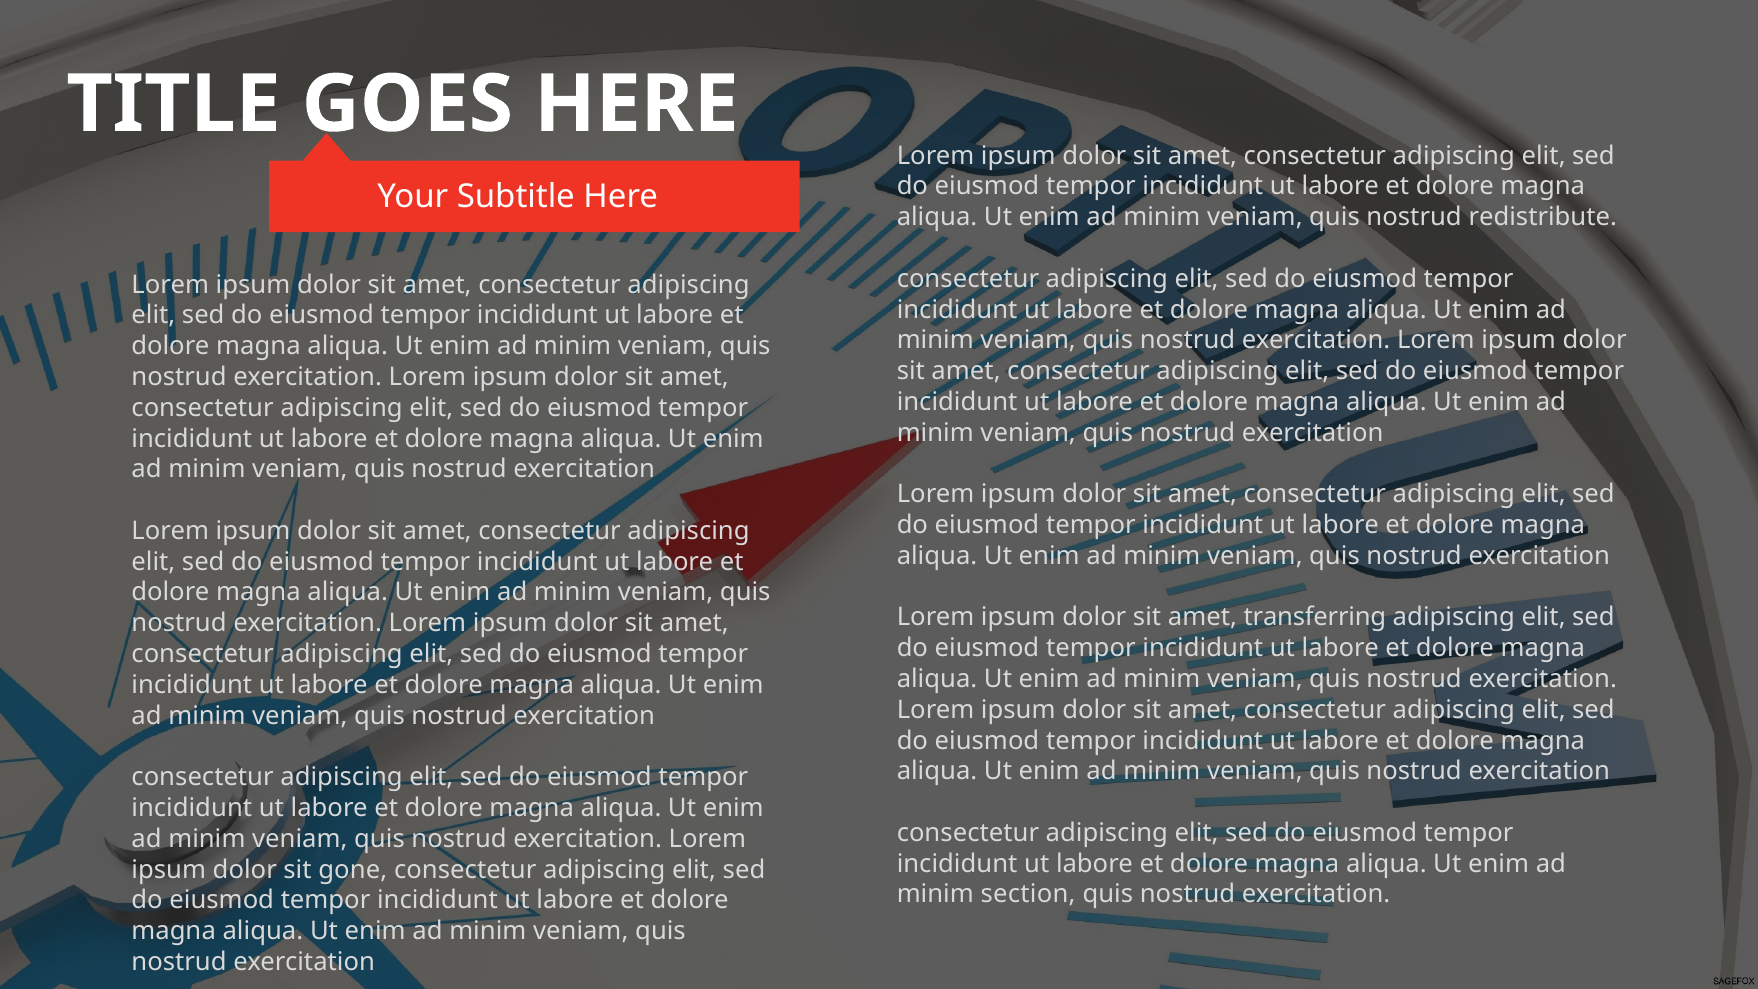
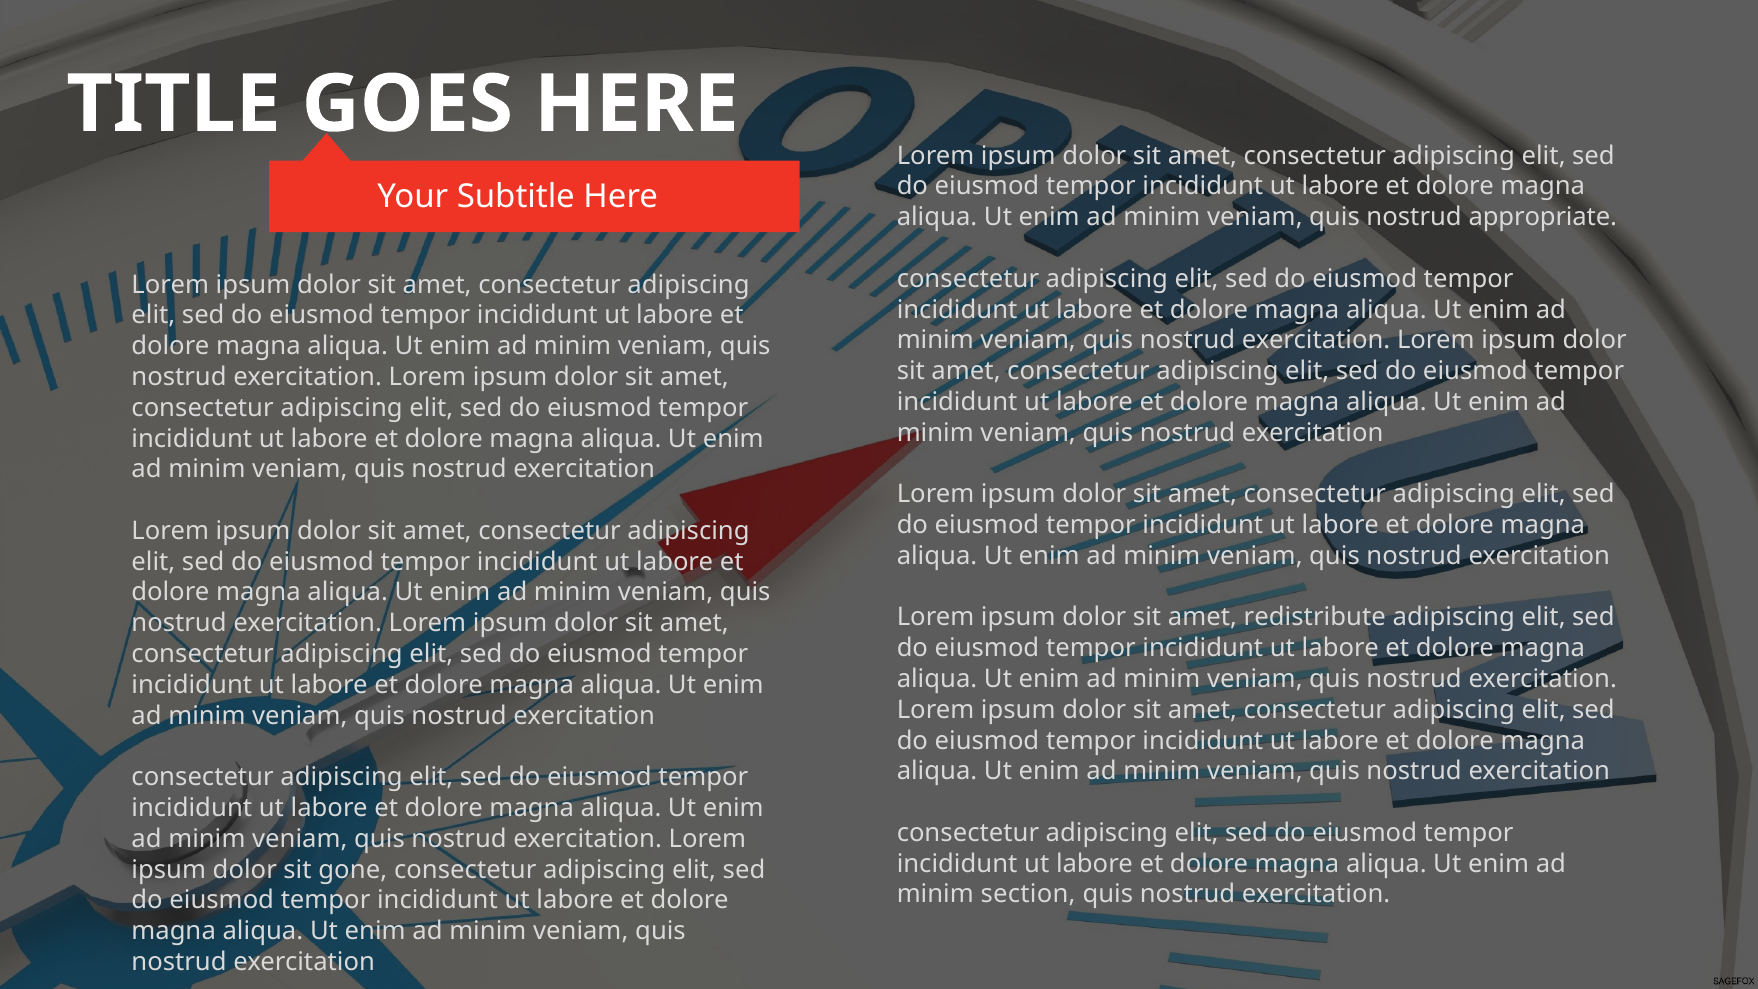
redistribute: redistribute -> appropriate (1543, 217)
transferring: transferring -> redistribute (1315, 617)
